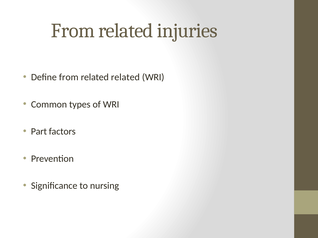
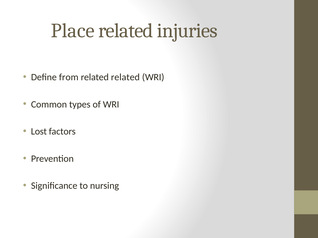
From: From -> Place (73, 31)
Part: Part -> Lost (39, 132)
